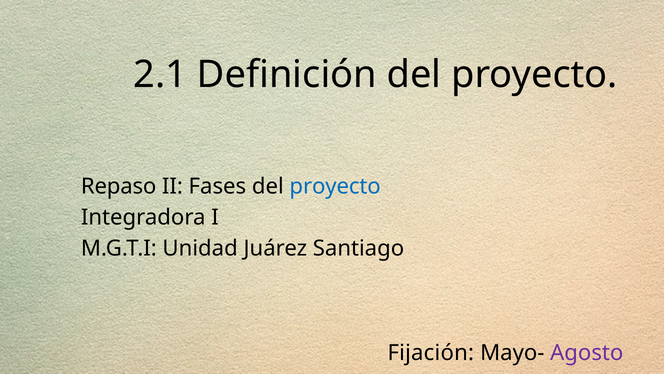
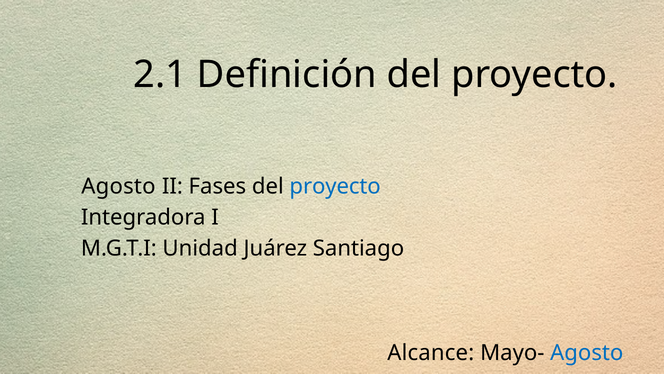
Repaso: Repaso -> Agosto (118, 186)
Fijación: Fijación -> Alcance (431, 353)
Agosto colour: purple -> blue (587, 353)
